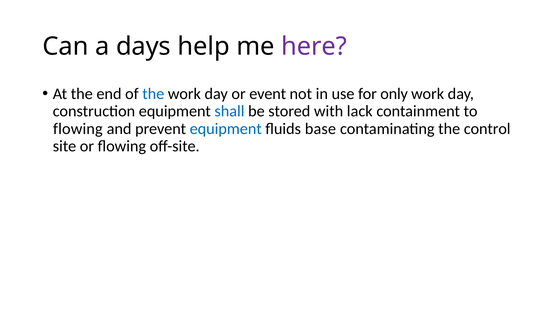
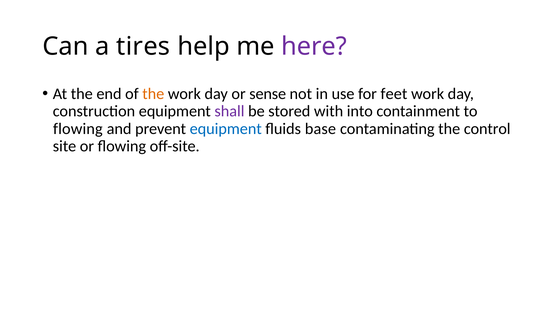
days: days -> tires (143, 47)
the colour: blue -> orange (153, 94)
event: event -> sense (268, 94)
only: only -> feet (394, 94)
shall colour: blue -> purple (229, 112)
lack: lack -> into (360, 112)
